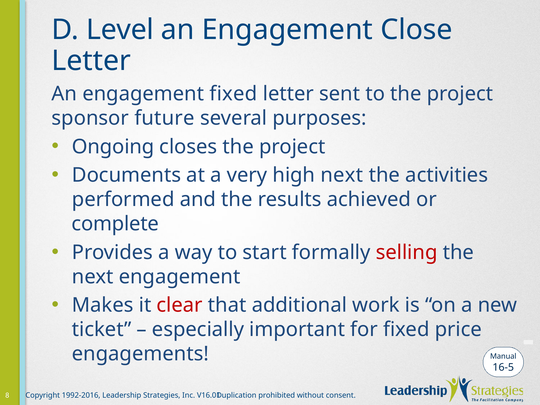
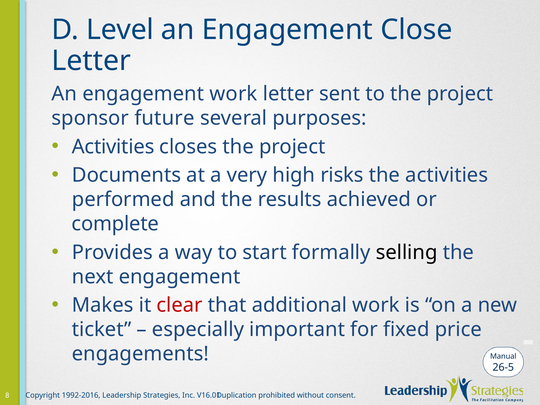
engagement fixed: fixed -> work (233, 94)
Ongoing: Ongoing -> Activities (113, 147)
high next: next -> risks (342, 175)
selling colour: red -> black (407, 252)
16-5: 16-5 -> 26-5 (503, 367)
